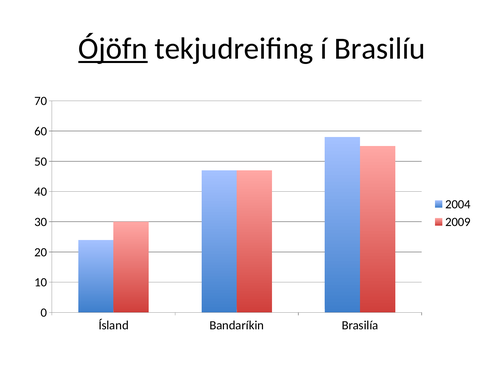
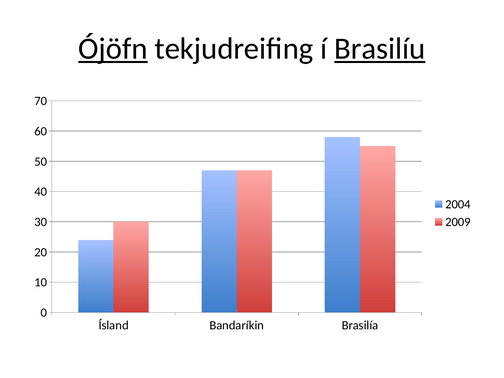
Brasilíu underline: none -> present (380, 49)
